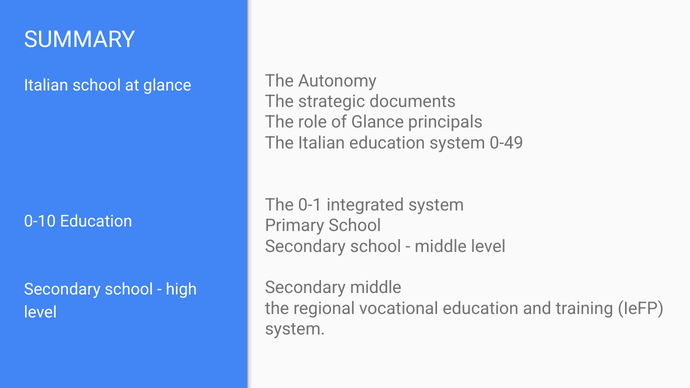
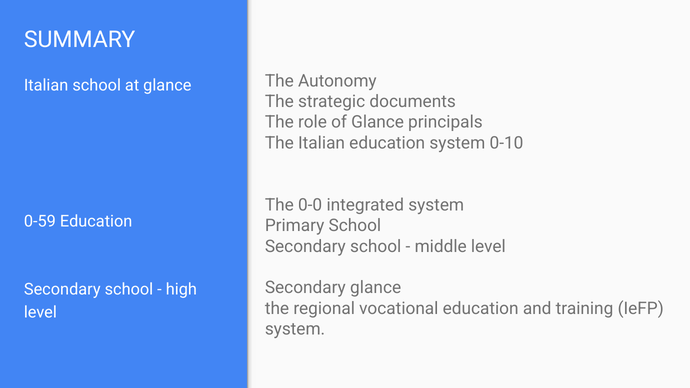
0-49: 0-49 -> 0-10 (507, 143)
0-1: 0-1 -> 0-0 (310, 205)
0-10: 0-10 -> 0-59 (40, 222)
Secondary middle: middle -> glance (376, 288)
